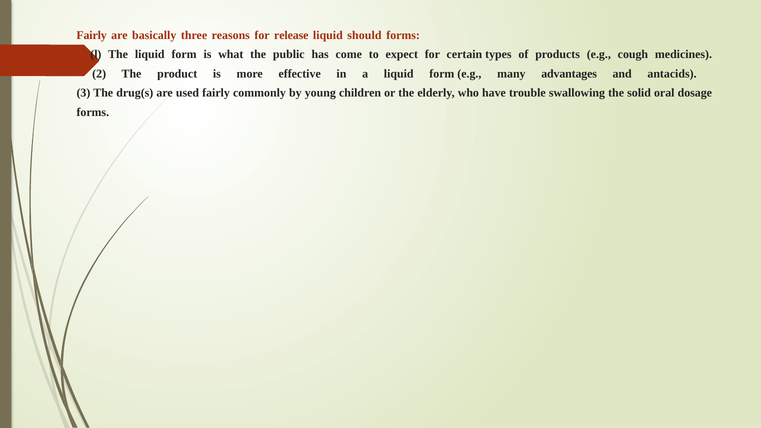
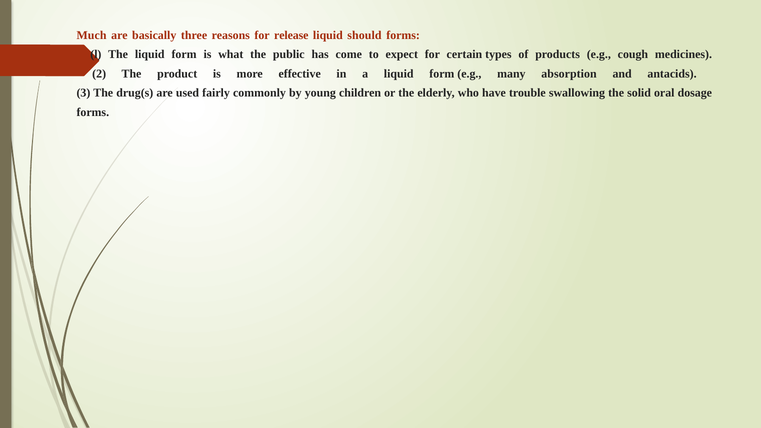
Fairly: Fairly -> Much (92, 35)
advantages: advantages -> absorption (569, 74)
